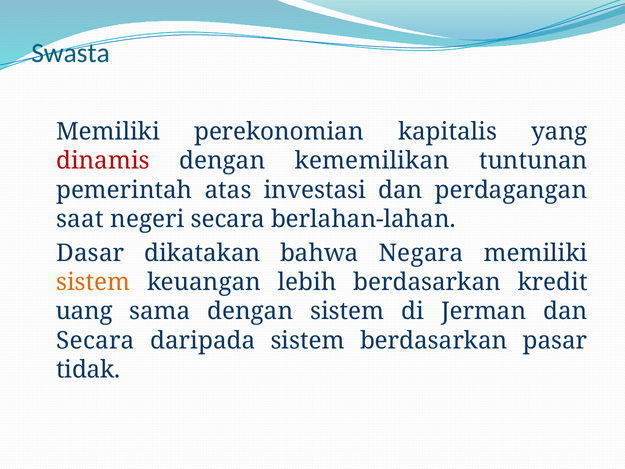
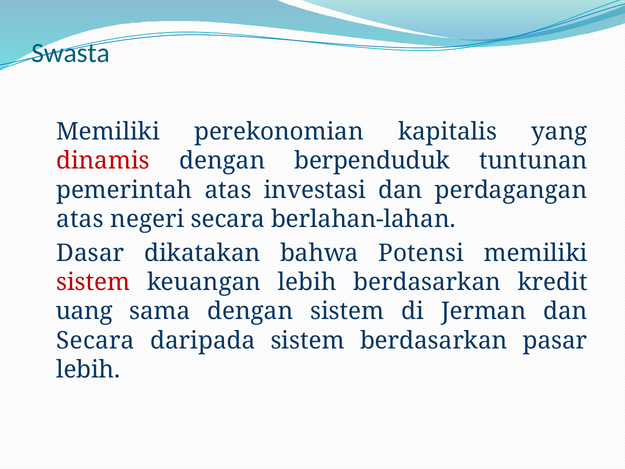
kememilikan: kememilikan -> berpenduduk (372, 161)
saat: saat -> atas (80, 219)
Negara: Negara -> Potensi (421, 253)
sistem colour: orange -> red (93, 282)
tidak: tidak -> lebih (88, 370)
